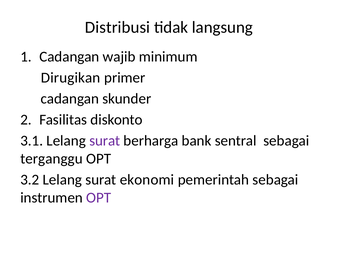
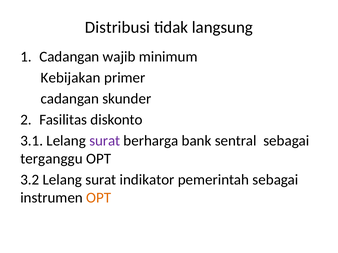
Dirugikan: Dirugikan -> Kebijakan (71, 78)
ekonomi: ekonomi -> indikator (147, 180)
OPT colour: purple -> orange (99, 198)
